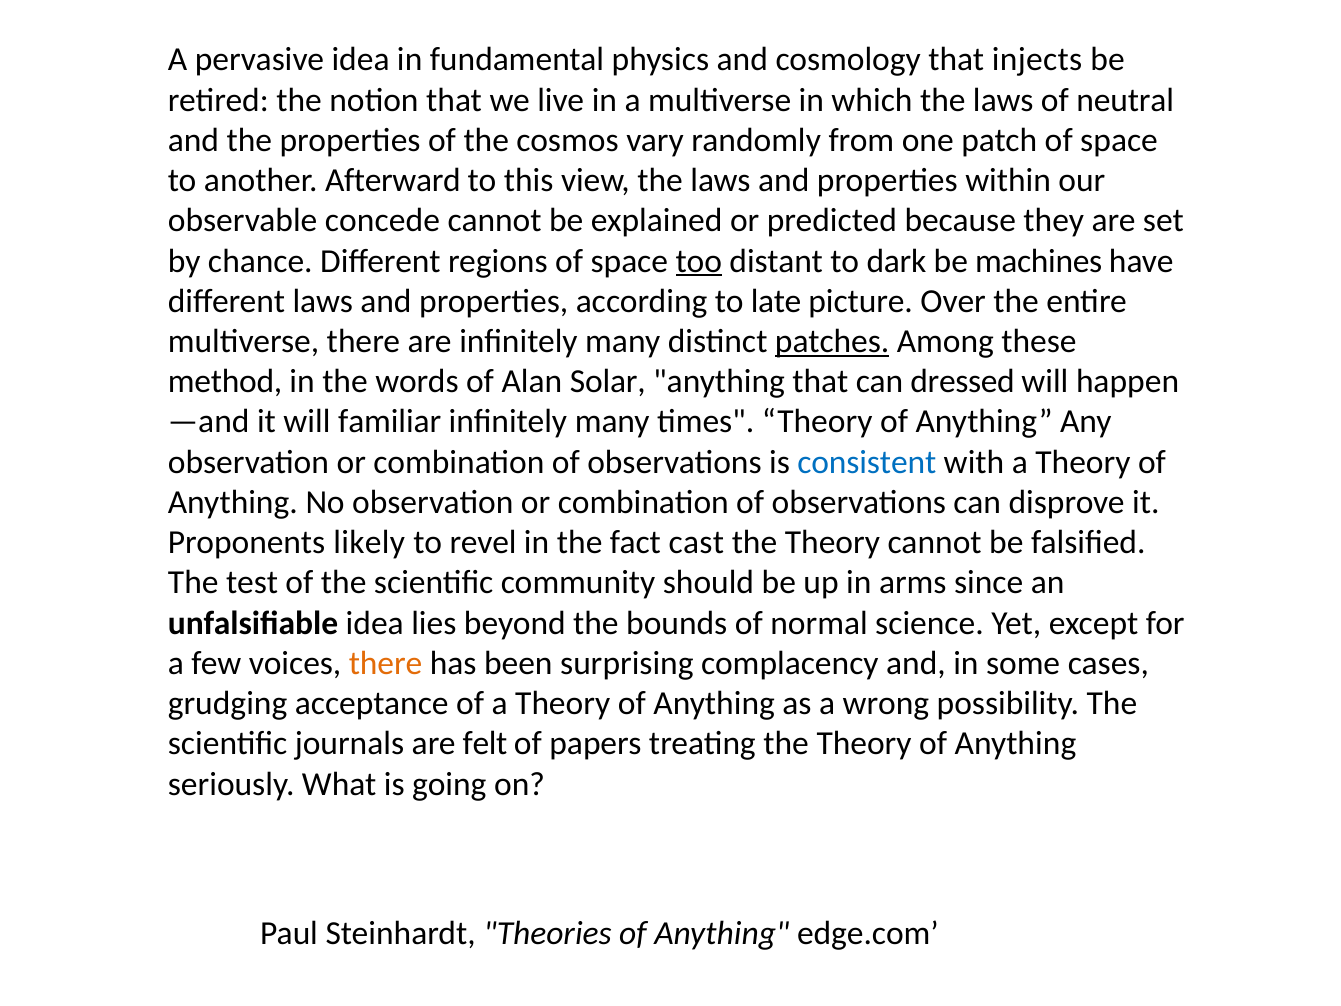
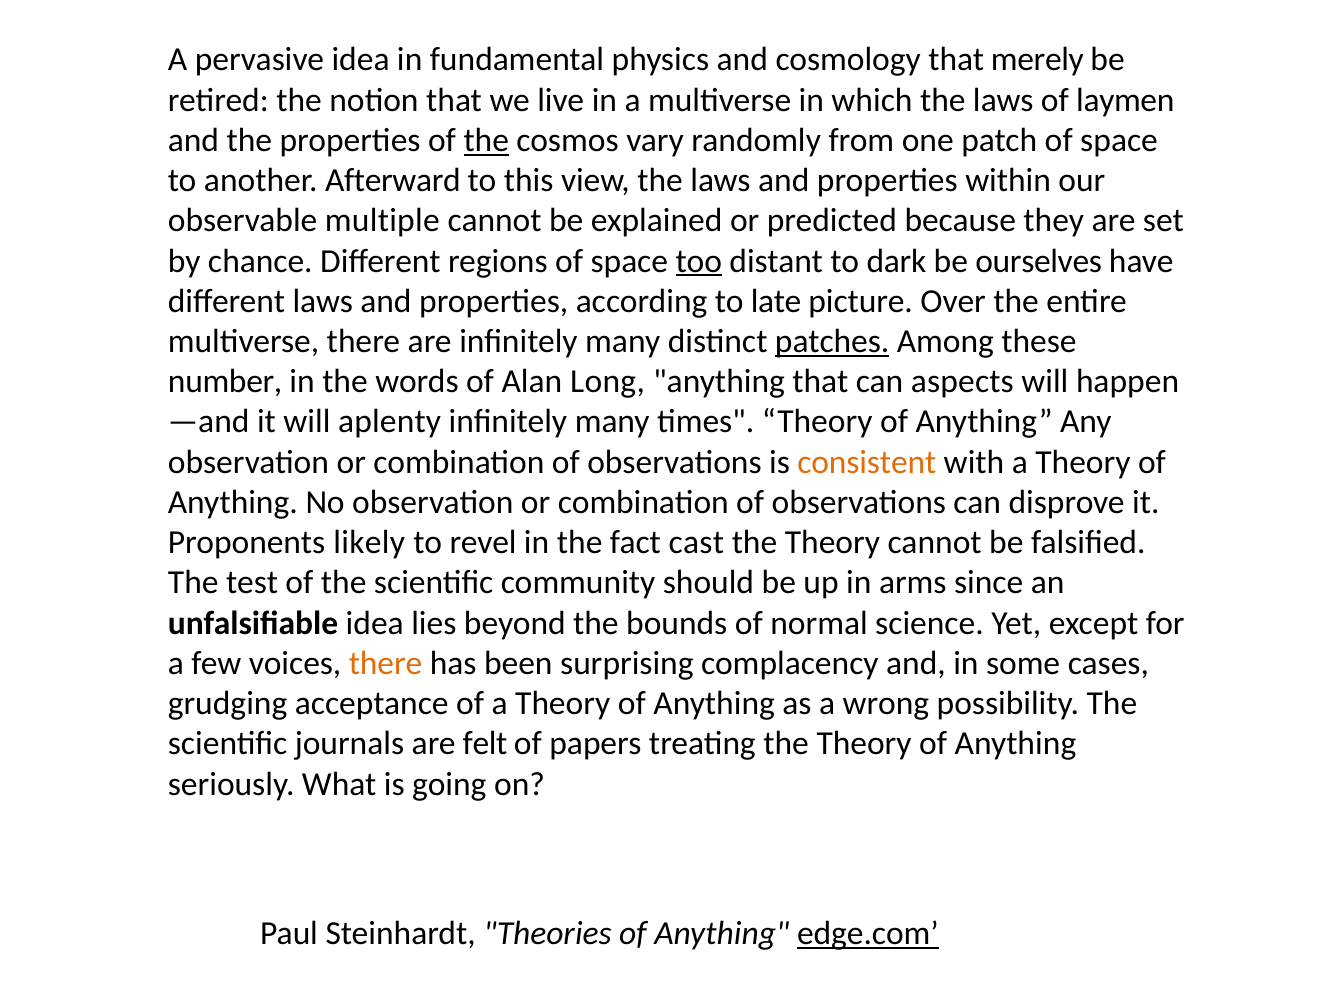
injects: injects -> merely (1037, 60)
neutral: neutral -> laymen (1125, 100)
the underline: none -> present (486, 140)
concede: concede -> multiple (382, 221)
machines: machines -> ourselves (1039, 261)
method: method -> number (225, 382)
Solar: Solar -> Long (608, 382)
dressed: dressed -> aspects (962, 382)
familiar: familiar -> aplenty (390, 422)
consistent colour: blue -> orange (867, 462)
edge.com underline: none -> present (868, 934)
